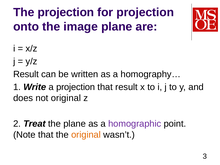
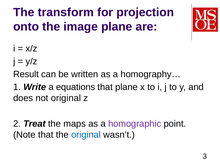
The projection: projection -> transform (66, 12)
a projection: projection -> equations (76, 87)
that result: result -> plane (126, 87)
the plane: plane -> maps (75, 124)
original colour: orange -> blue (86, 135)
